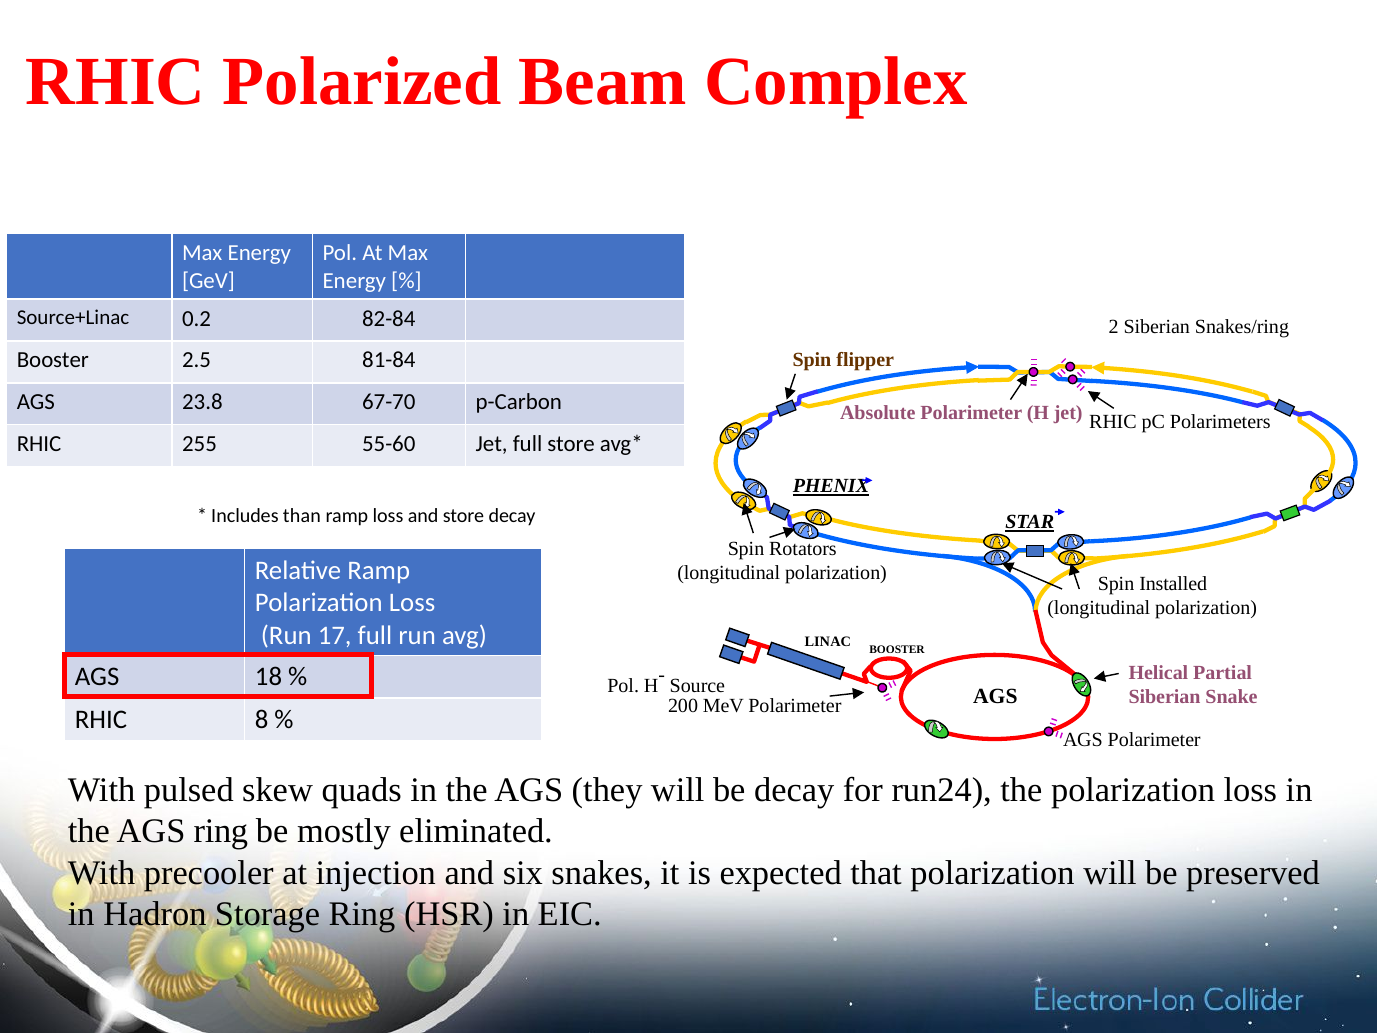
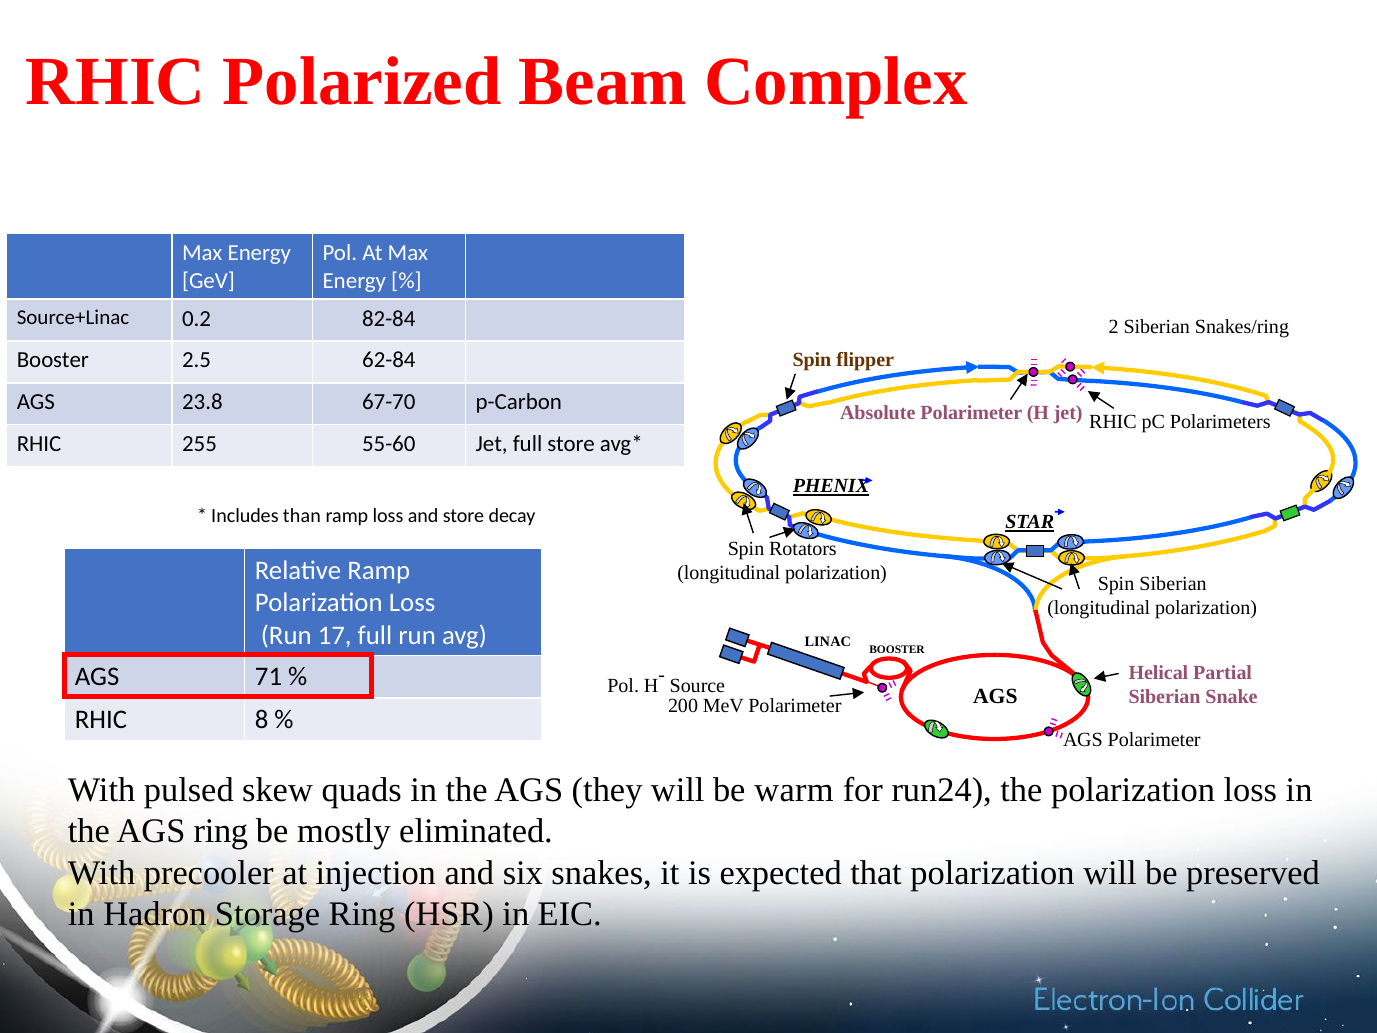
81-84: 81-84 -> 62-84 (389, 360)
Spin Installed: Installed -> Siberian (1173, 583)
18: 18 -> 71 (269, 677)
be decay: decay -> warm (794, 790)
